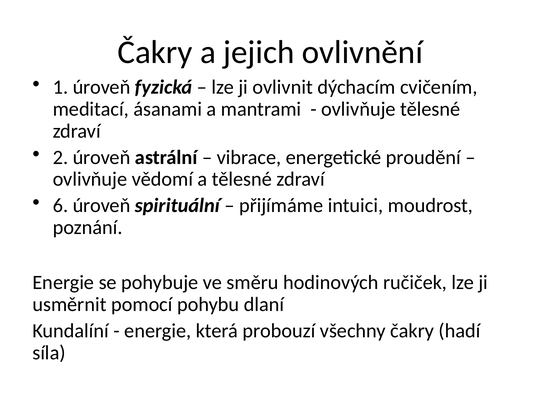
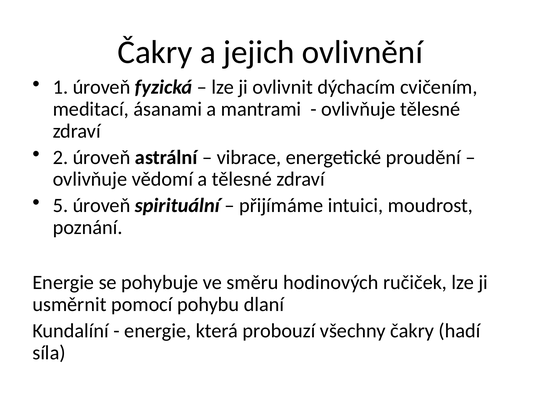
6: 6 -> 5 (60, 205)
